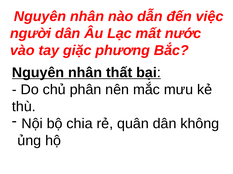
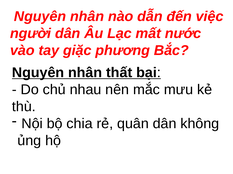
phân: phân -> nhau (86, 90)
